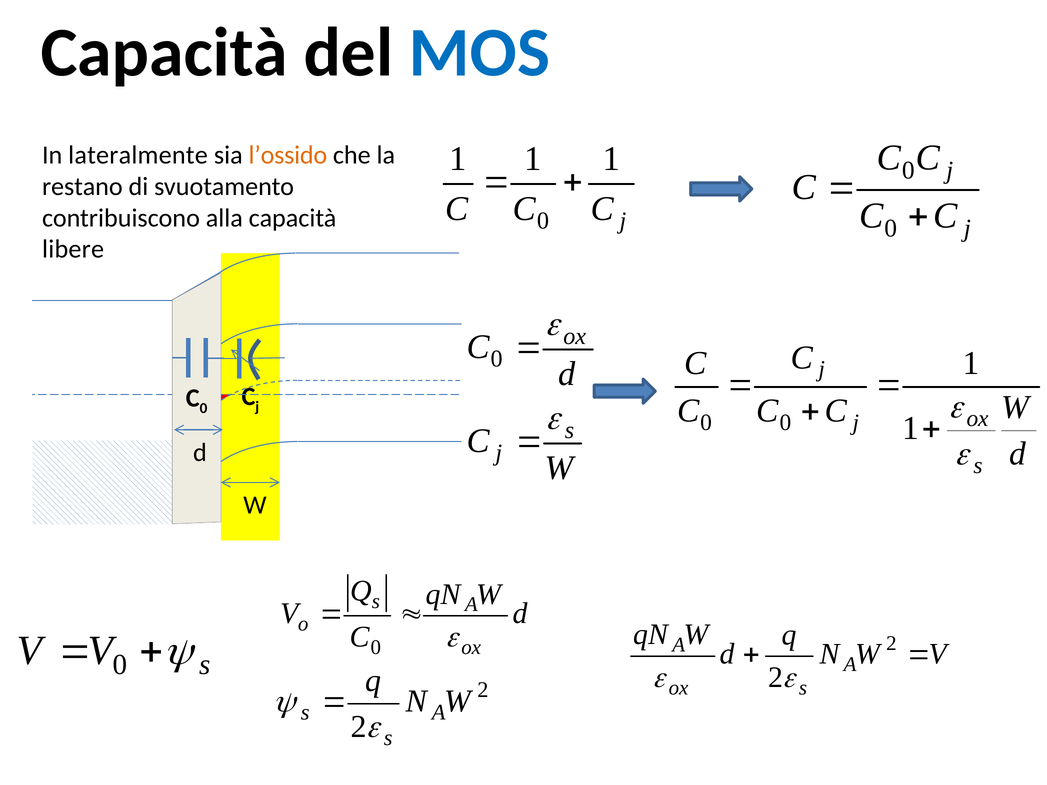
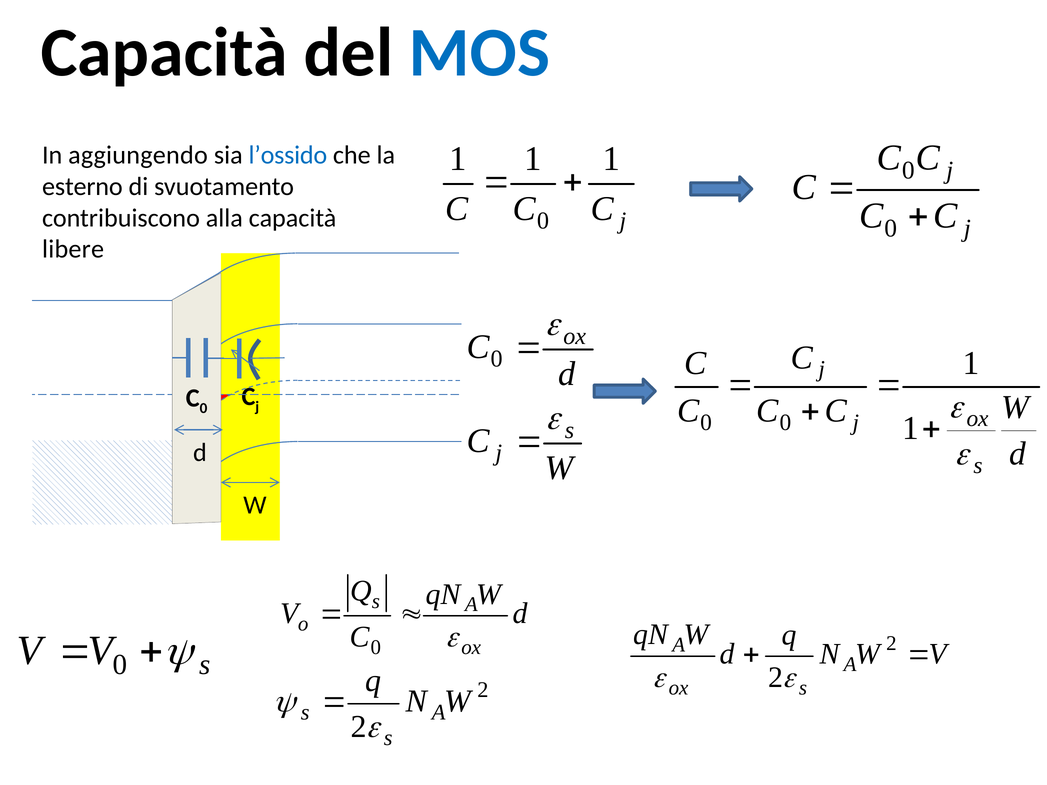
lateralmente: lateralmente -> aggiungendo (138, 155)
l’ossido colour: orange -> blue (288, 155)
restano: restano -> esterno (82, 187)
